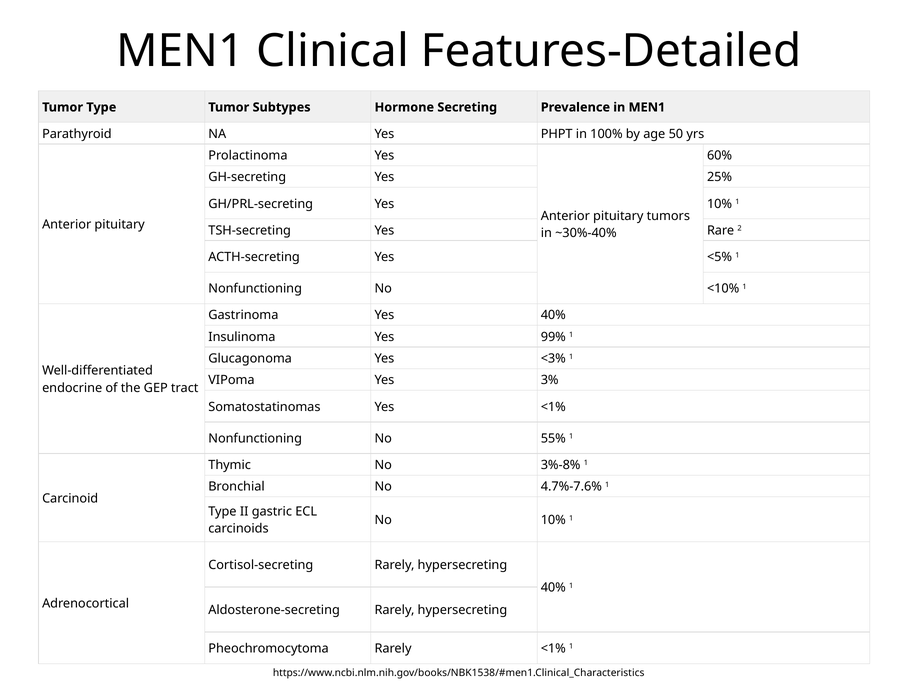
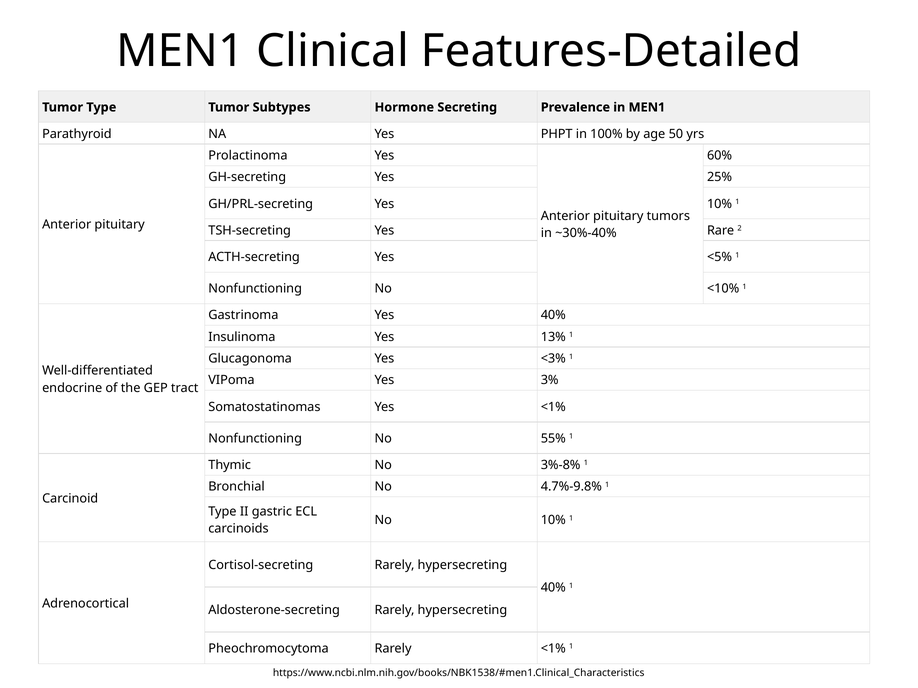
99%: 99% -> 13% (553, 337)
4.7%-7.6%: 4.7%-7.6% -> 4.7%-9.8% (571, 487)
